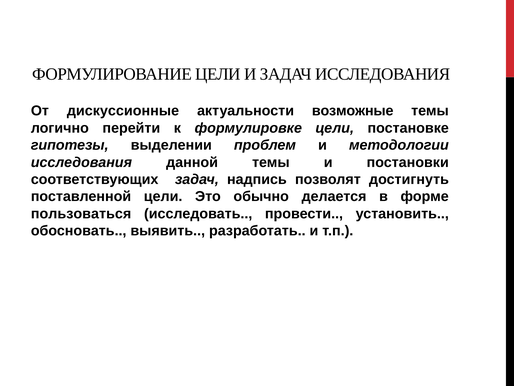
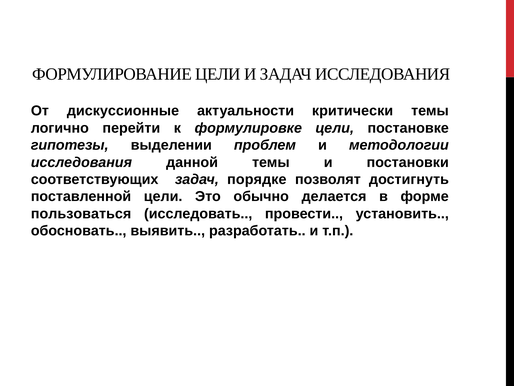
возможные: возможные -> критически (353, 111)
надпись: надпись -> порядке (257, 179)
